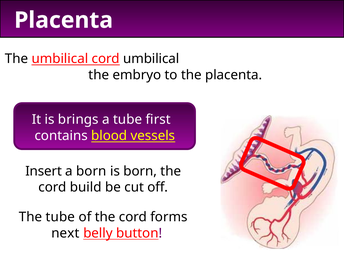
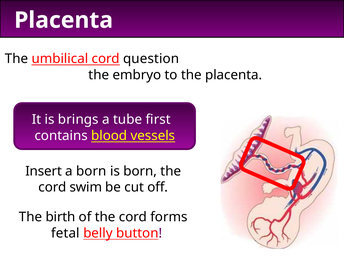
cord umbilical: umbilical -> question (151, 59)
build: build -> swim (86, 187)
The tube: tube -> birth (61, 217)
next: next -> fetal (65, 233)
